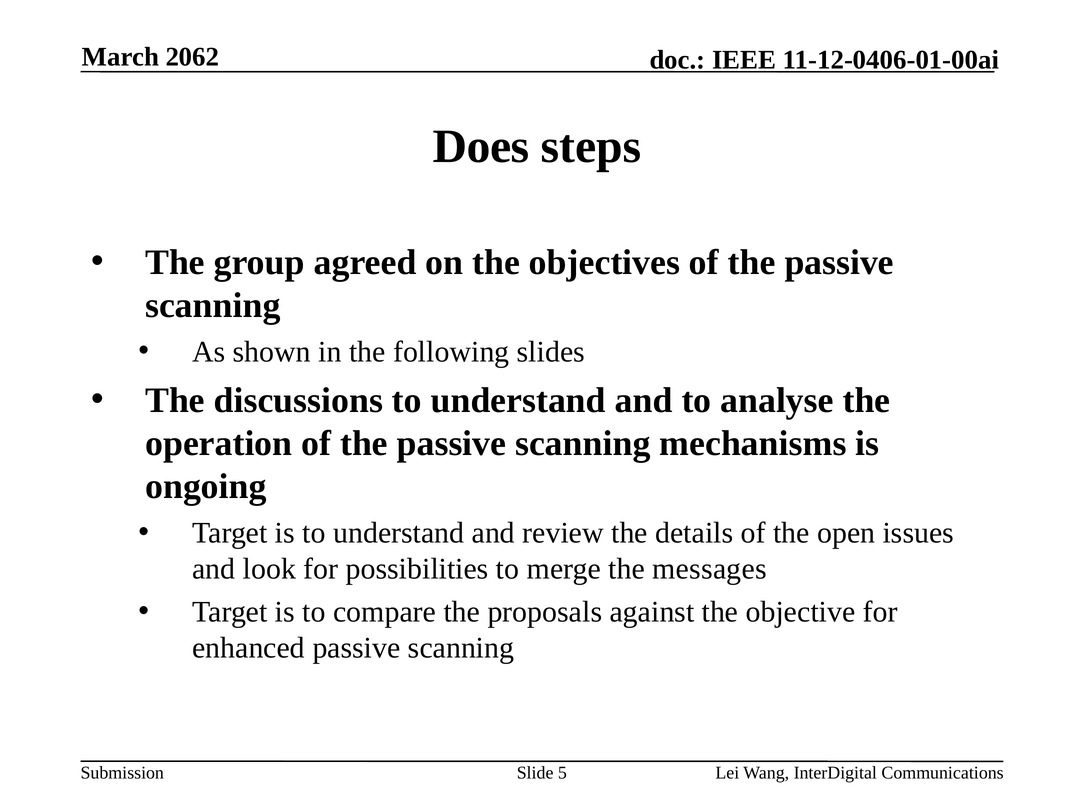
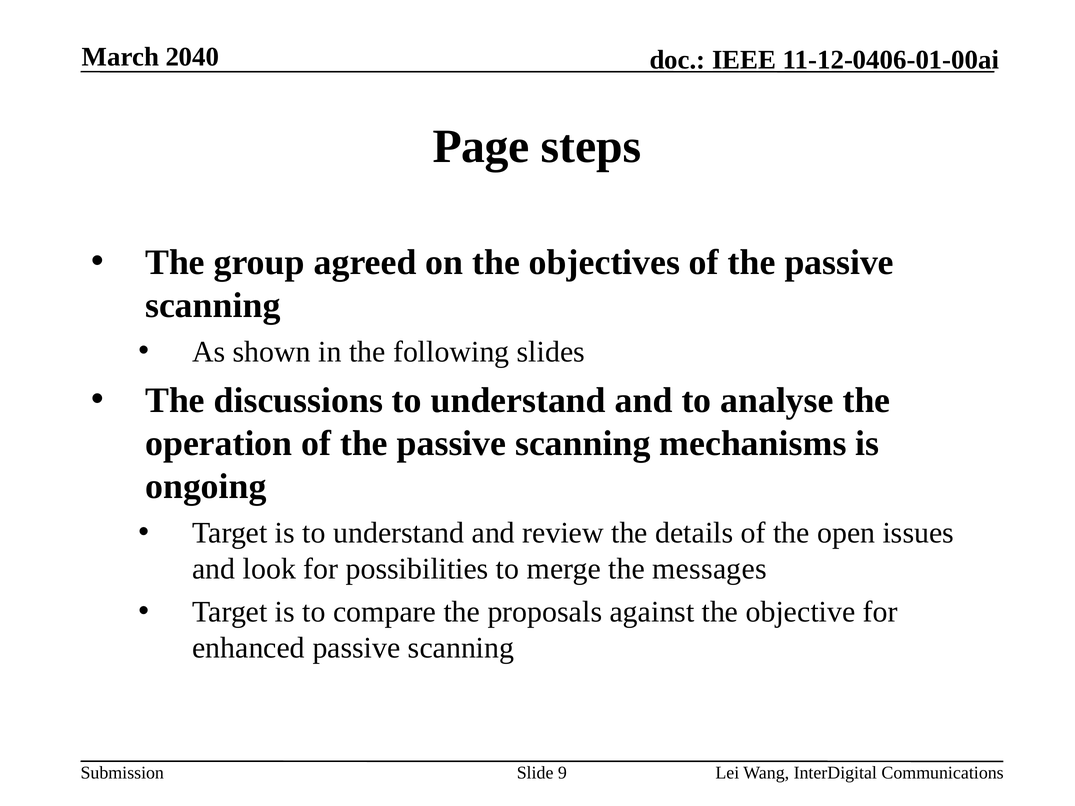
2062: 2062 -> 2040 (192, 57)
Does: Does -> Page (481, 147)
5: 5 -> 9 (562, 773)
